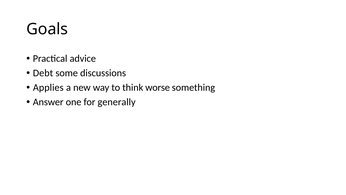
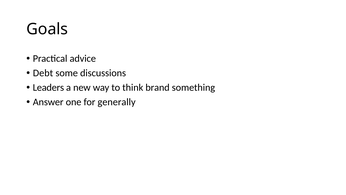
Applies: Applies -> Leaders (48, 87)
worse: worse -> brand (158, 87)
